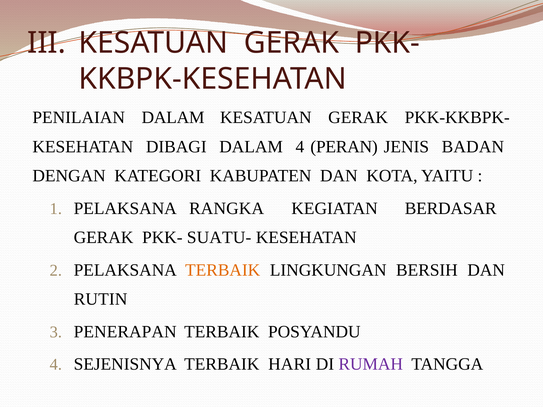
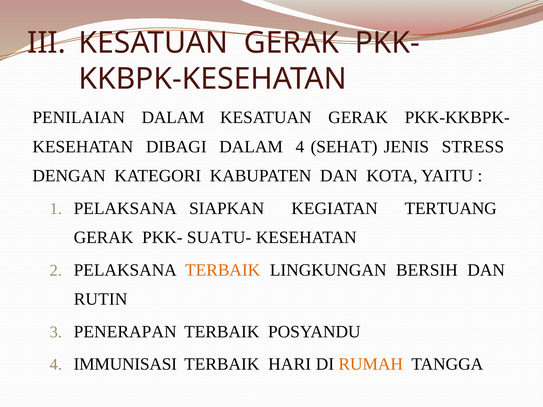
PERAN: PERAN -> SEHAT (344, 147)
BADAN: BADAN -> STRESS (473, 147)
RANGKA: RANGKA -> SIAPKAN (227, 208)
BERDASAR: BERDASAR -> TERTUANG (451, 208)
SEJENISNYA: SEJENISNYA -> IMMUNISASI (125, 364)
RUMAH colour: purple -> orange (371, 364)
